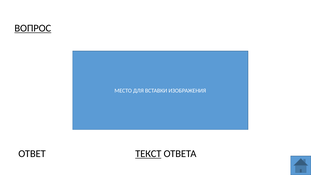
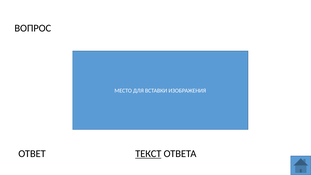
ВОПРОС underline: present -> none (33, 28)
